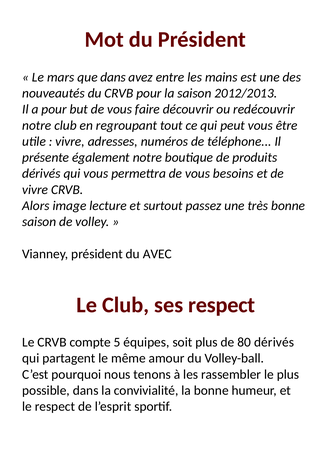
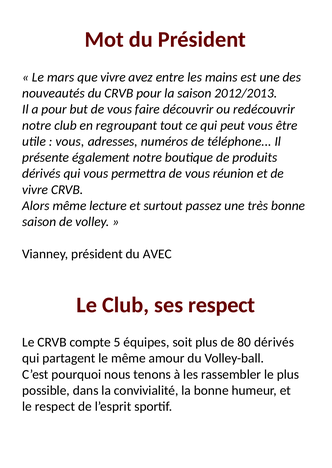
que dans: dans -> vivre (113, 77)
vivre: vivre -> vous (70, 141)
besoins: besoins -> réunion (233, 174)
Alors image: image -> même (69, 206)
